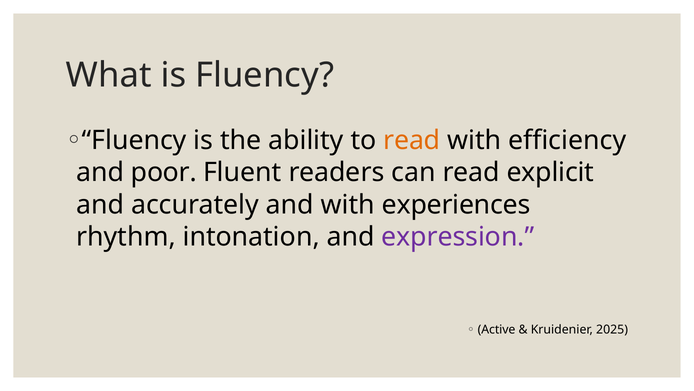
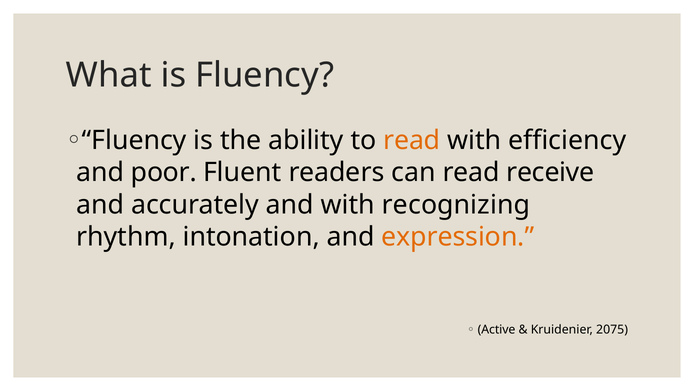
explicit: explicit -> receive (550, 172)
experiences: experiences -> recognizing (456, 204)
expression colour: purple -> orange (458, 237)
2025: 2025 -> 2075 (612, 329)
